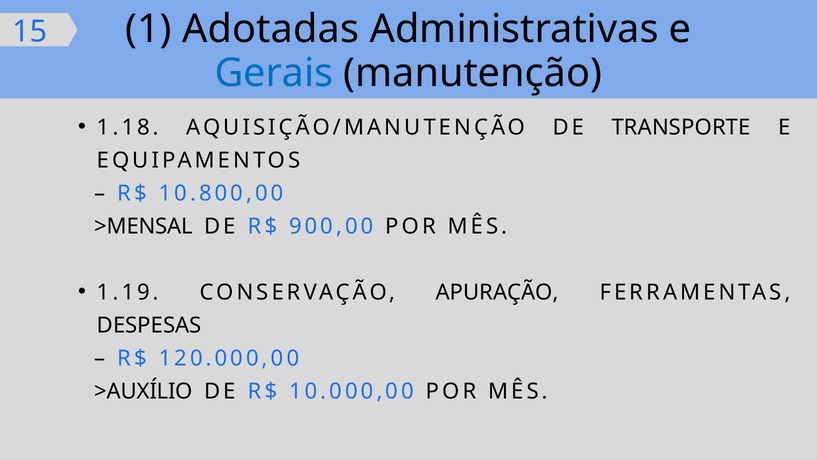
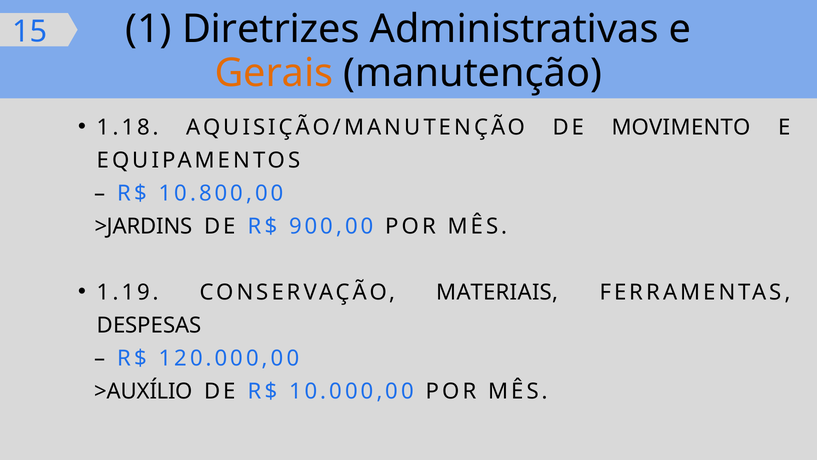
Adotadas: Adotadas -> Diretrizes (271, 29)
Gerais colour: blue -> orange (274, 73)
TRANSPORTE: TRANSPORTE -> MOVIMENTO (681, 127)
>MENSAL: >MENSAL -> >JARDINS (144, 226)
APURAÇÃO: APURAÇÃO -> MATERIAIS (497, 292)
